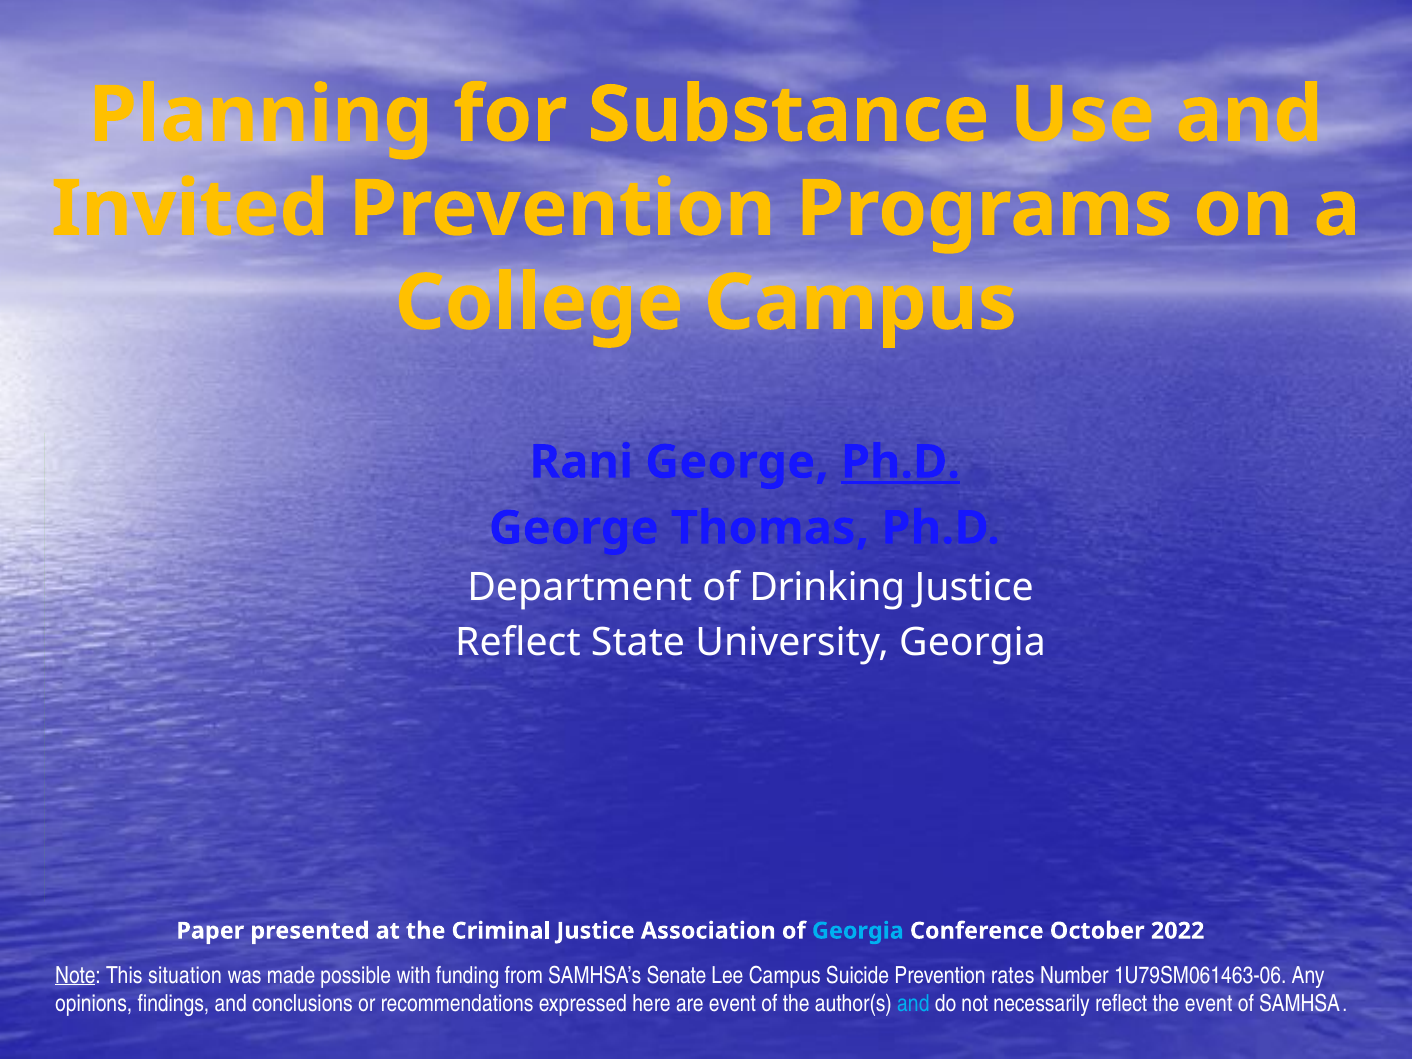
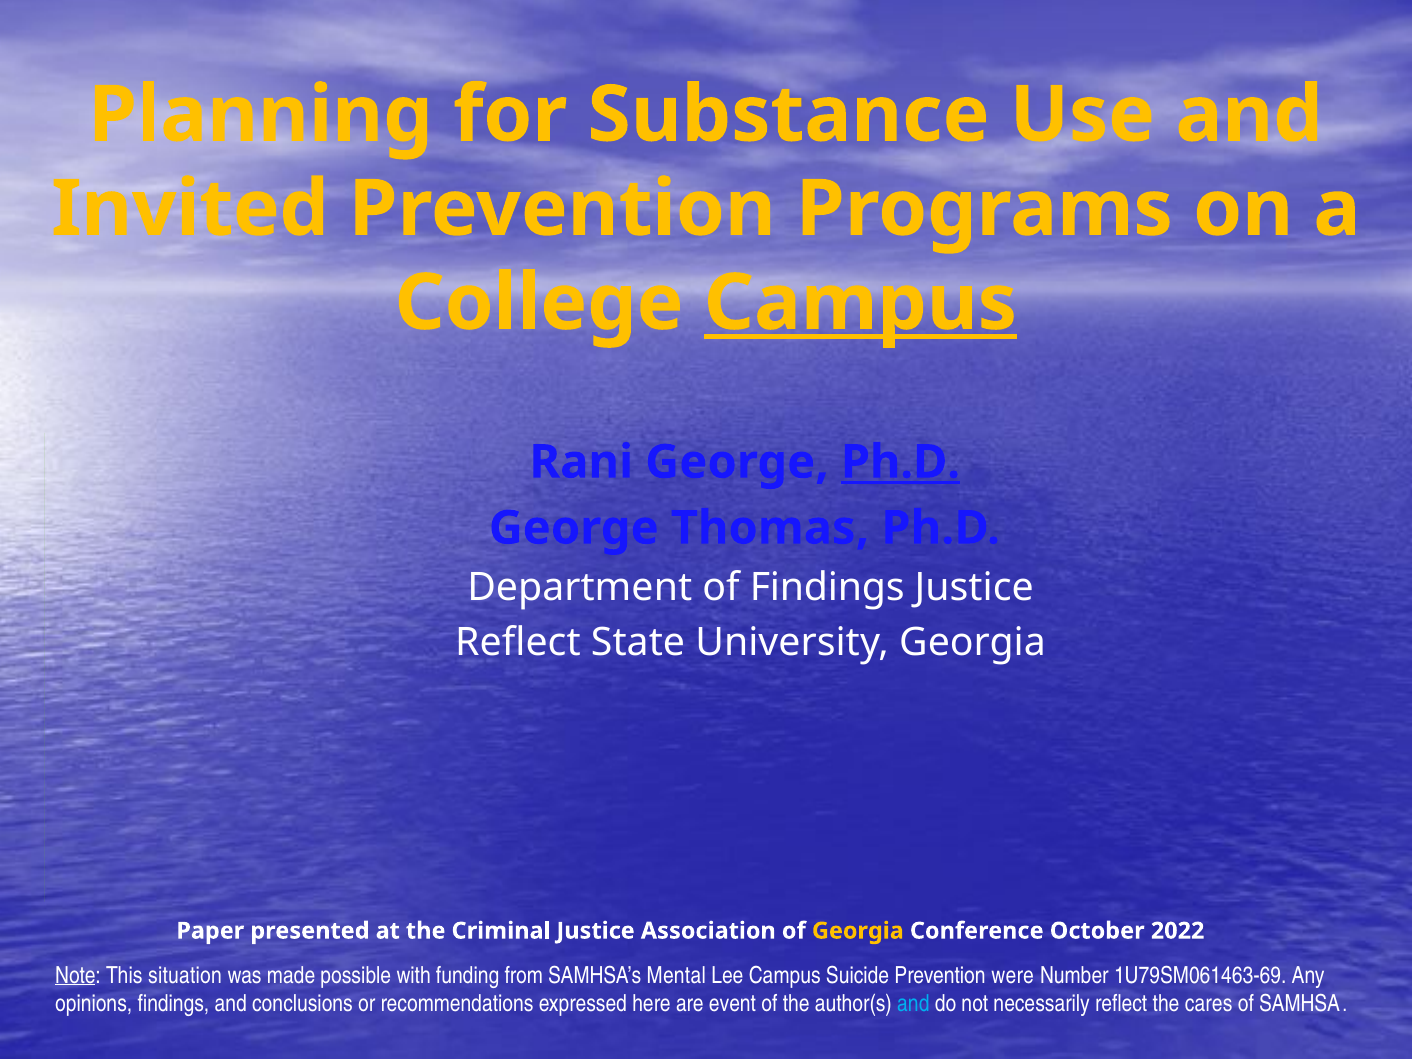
Campus underline: none -> present (860, 303)
of Drinking: Drinking -> Findings (827, 587)
Georgia colour: light blue -> yellow (858, 931)
Senate: Senate -> Mental (676, 975)
rates: rates -> were (1013, 975)
1U79SM061463-06: 1U79SM061463-06 -> 1U79SM061463-69 (1200, 975)
the event: event -> cares (1209, 1004)
